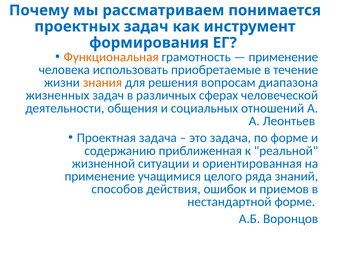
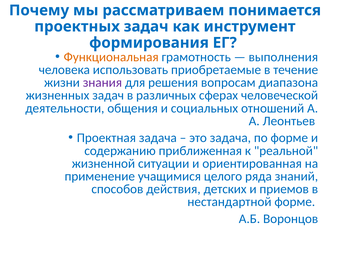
применение: применение -> выполнения (283, 57)
знания colour: orange -> purple (102, 83)
ошибок: ошибок -> детских (225, 189)
